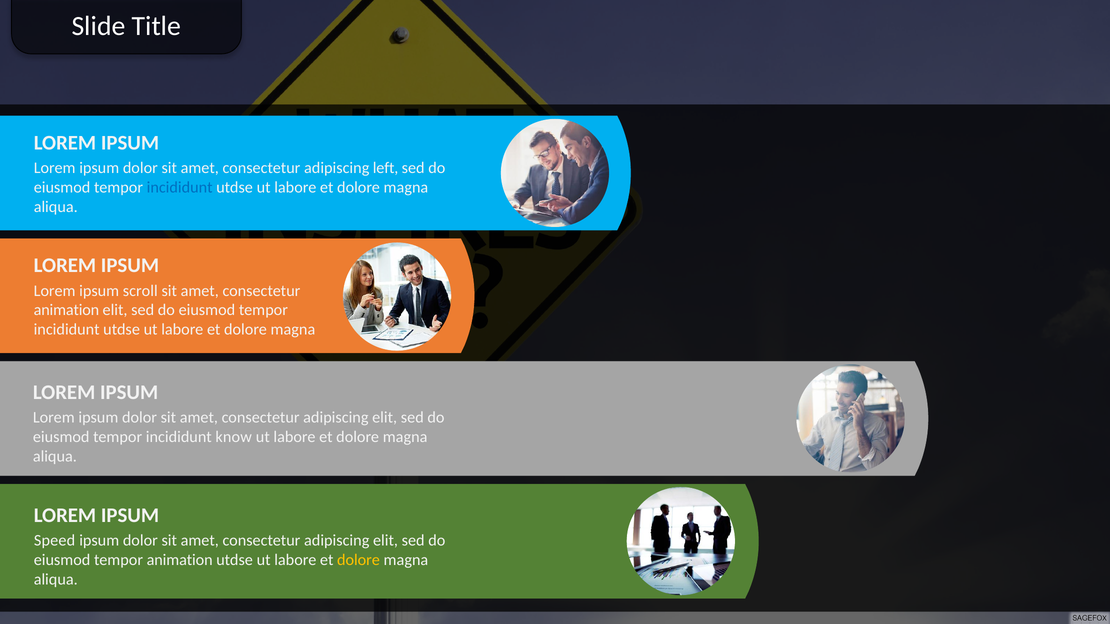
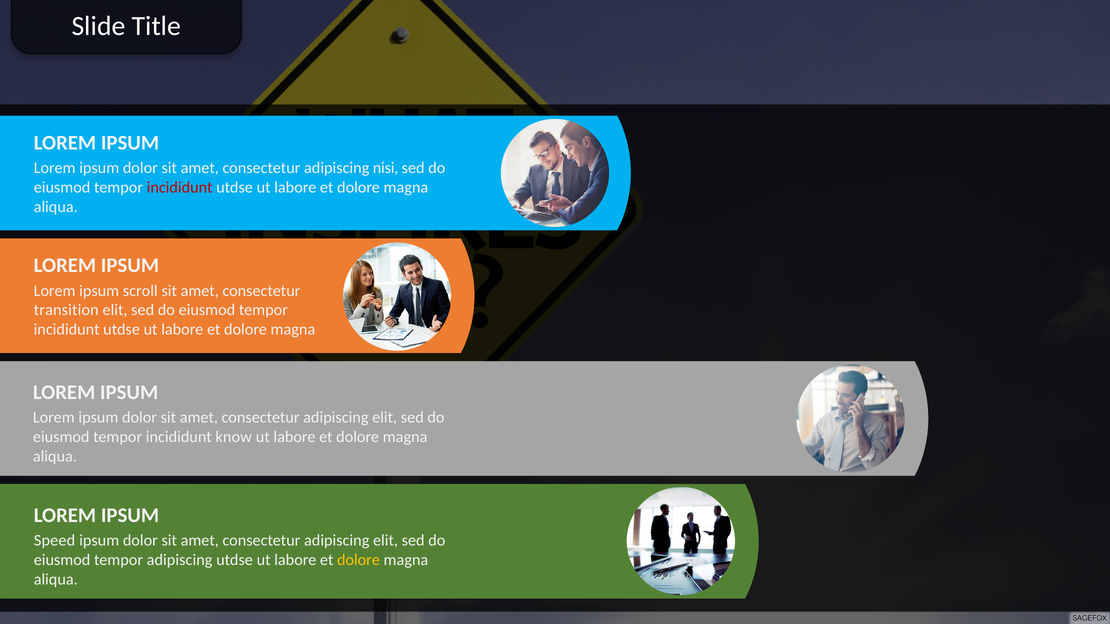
left: left -> nisi (386, 168)
incididunt colour: blue -> red (180, 187)
animation: animation -> transition (66, 310)
tempor animation: animation -> adipiscing (180, 560)
